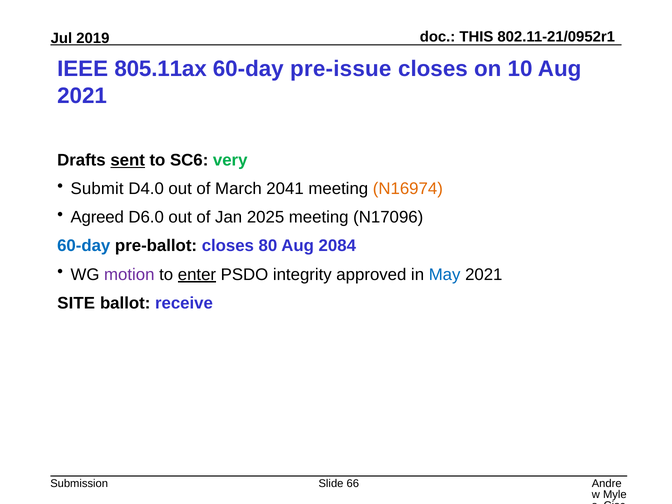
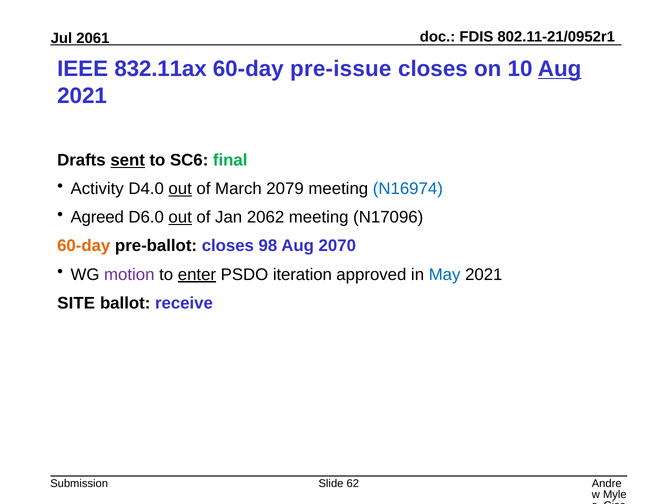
THIS: THIS -> FDIS (476, 37)
2019: 2019 -> 2061 (93, 38)
805.11ax: 805.11ax -> 832.11ax (161, 69)
Aug underline: none -> present (560, 69)
very: very -> final (230, 160)
Submit: Submit -> Activity (97, 189)
out underline: none -> present (180, 189)
2041: 2041 -> 2079 (285, 189)
N16974 colour: orange -> blue (408, 189)
out underline: none -> present (180, 217)
2025: 2025 -> 2062 (266, 217)
60-day colour: blue -> orange (84, 246)
80: 80 -> 98 (268, 246)
2084: 2084 -> 2070 (337, 246)
integrity: integrity -> iteration (302, 275)
66: 66 -> 62 (353, 483)
